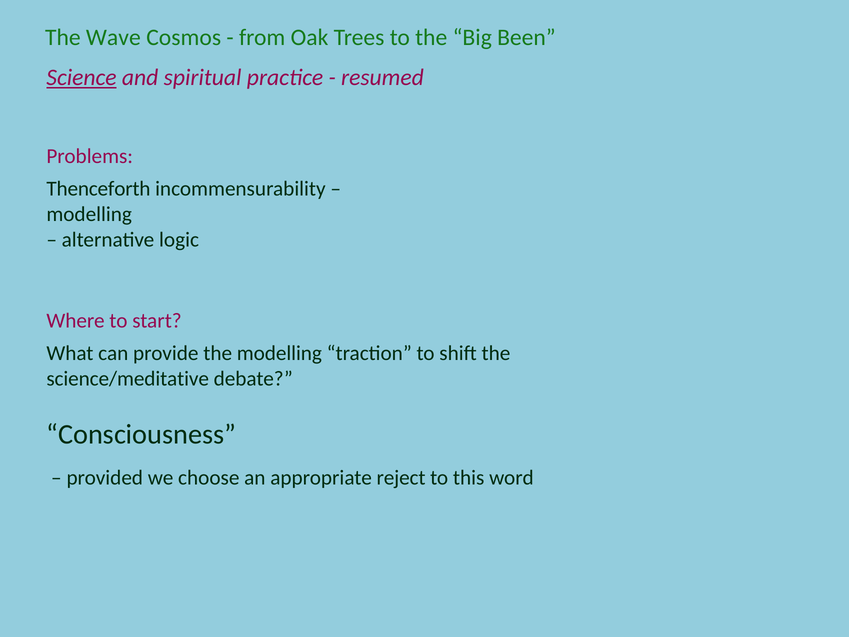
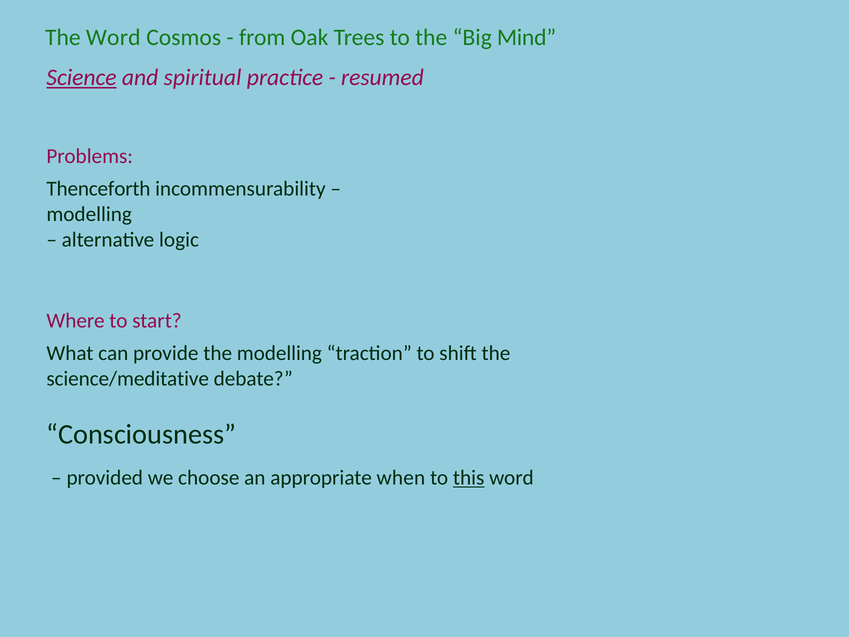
The Wave: Wave -> Word (113, 37)
Been: Been -> Mind (527, 37)
reject: reject -> when (401, 478)
this underline: none -> present (469, 478)
